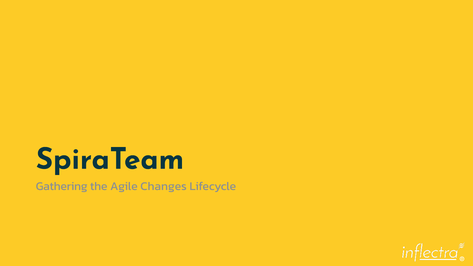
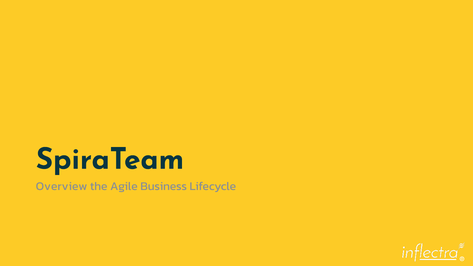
Gathering: Gathering -> Overview (62, 186)
Changes: Changes -> Business (164, 186)
